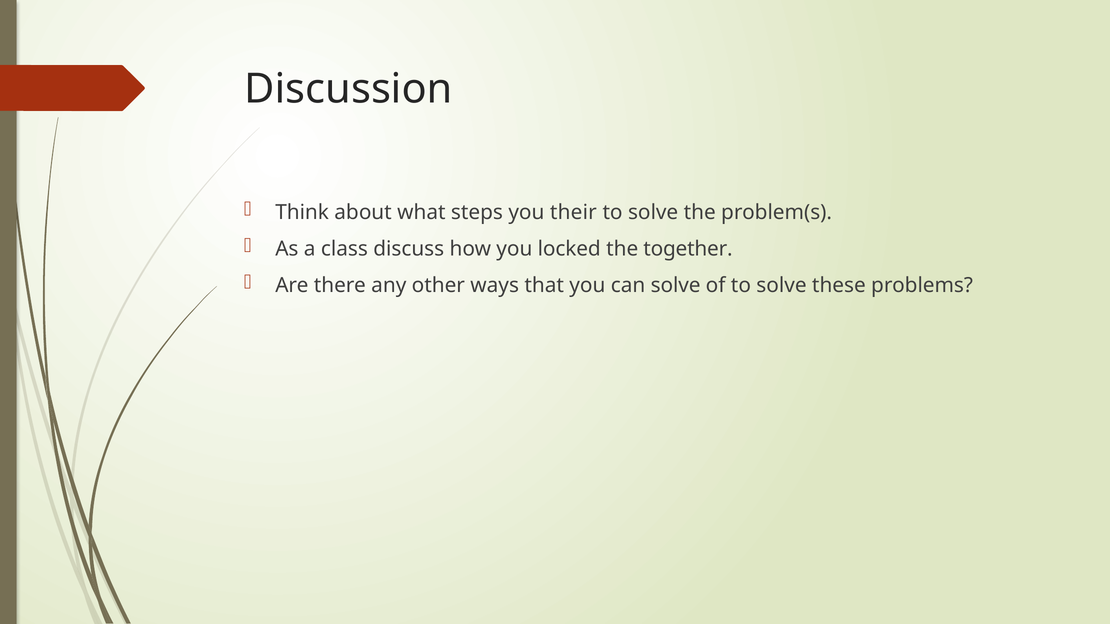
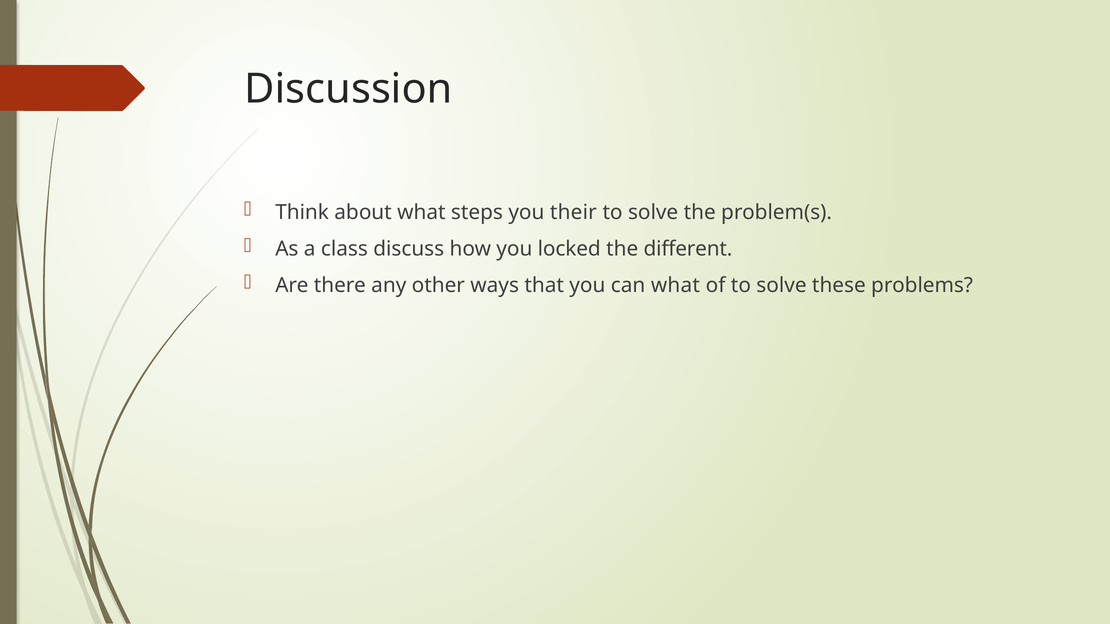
together: together -> different (688, 249)
can solve: solve -> what (675, 285)
